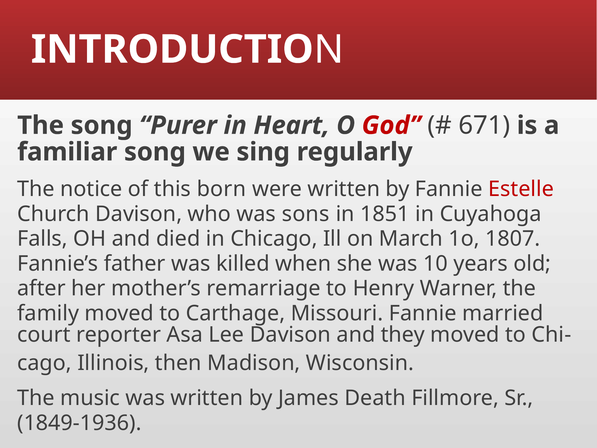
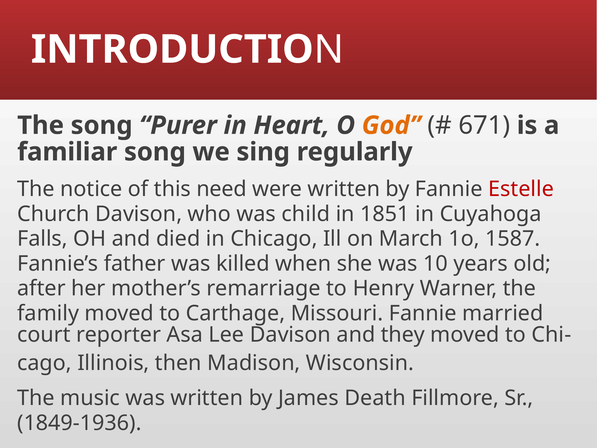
God colour: red -> orange (391, 125)
born: born -> need (222, 189)
sons: sons -> child (306, 214)
1807: 1807 -> 1587 (513, 239)
